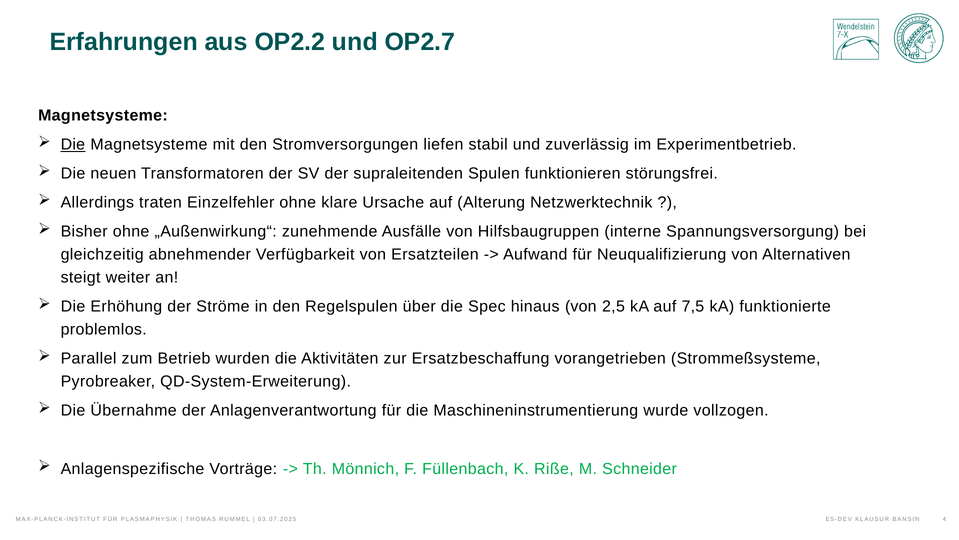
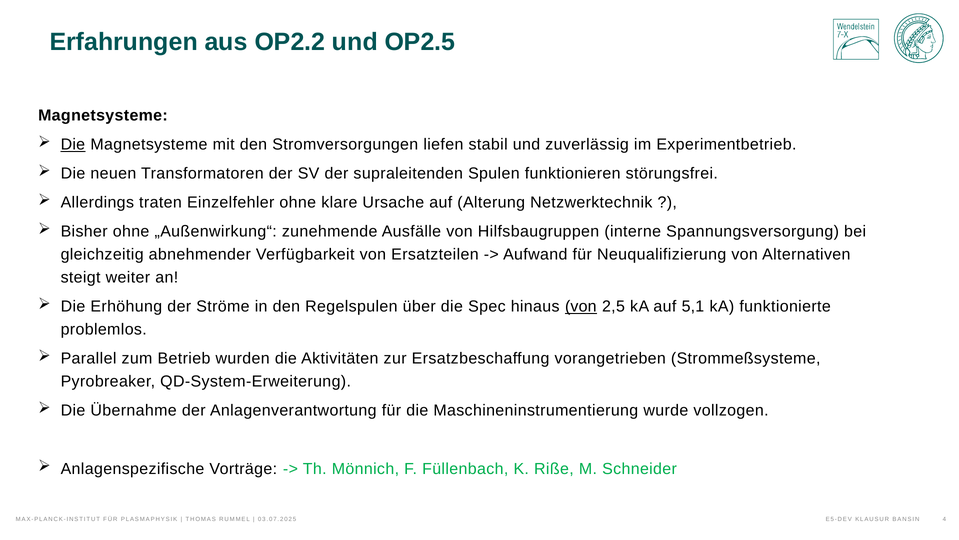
OP2.7: OP2.7 -> OP2.5 (420, 42)
von underline: none -> present (581, 306)
7,5: 7,5 -> 5,1 (693, 306)
